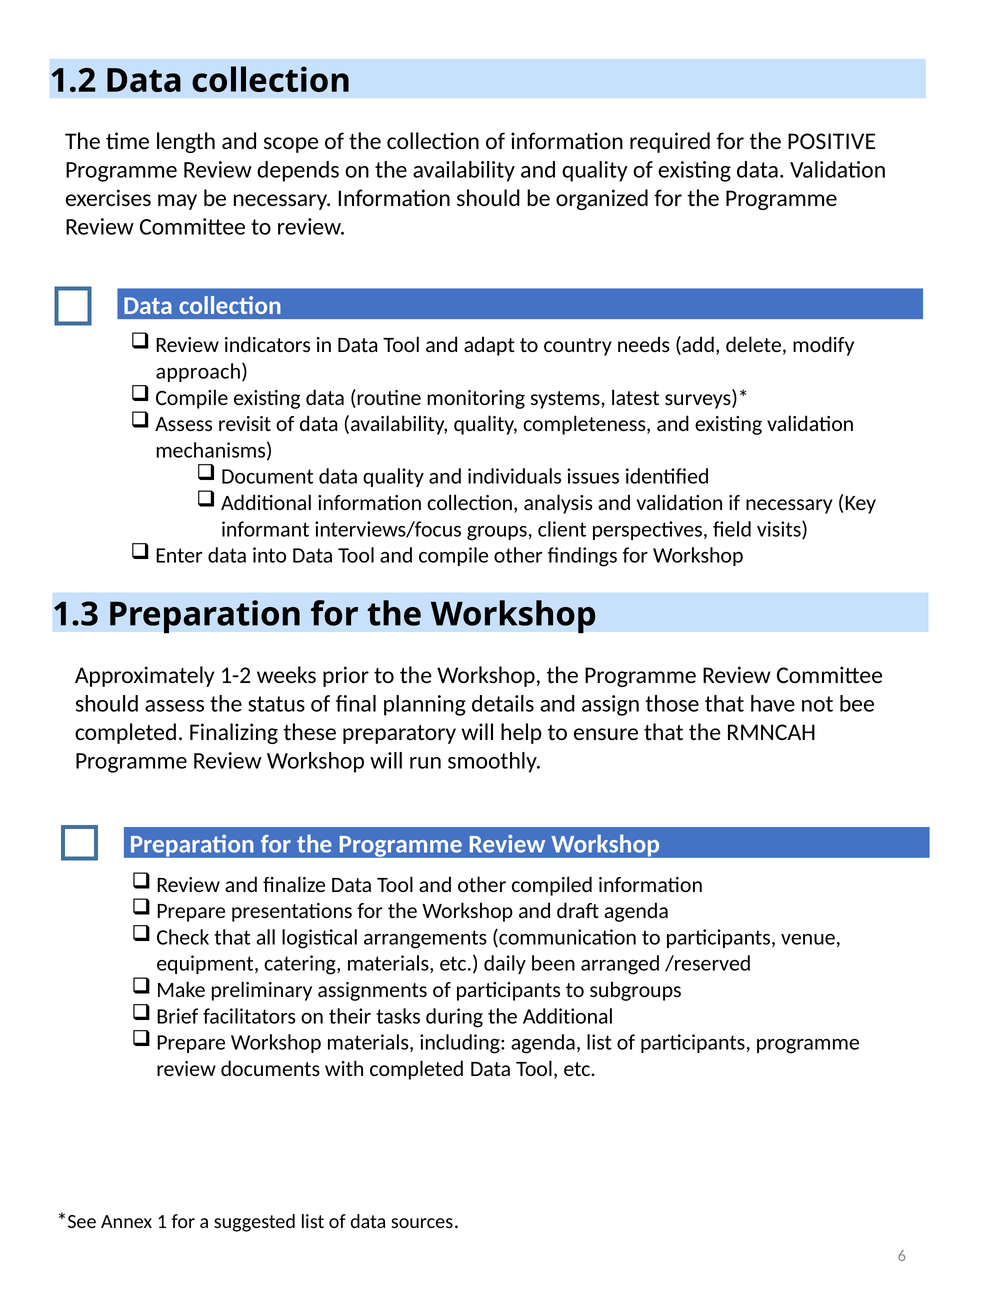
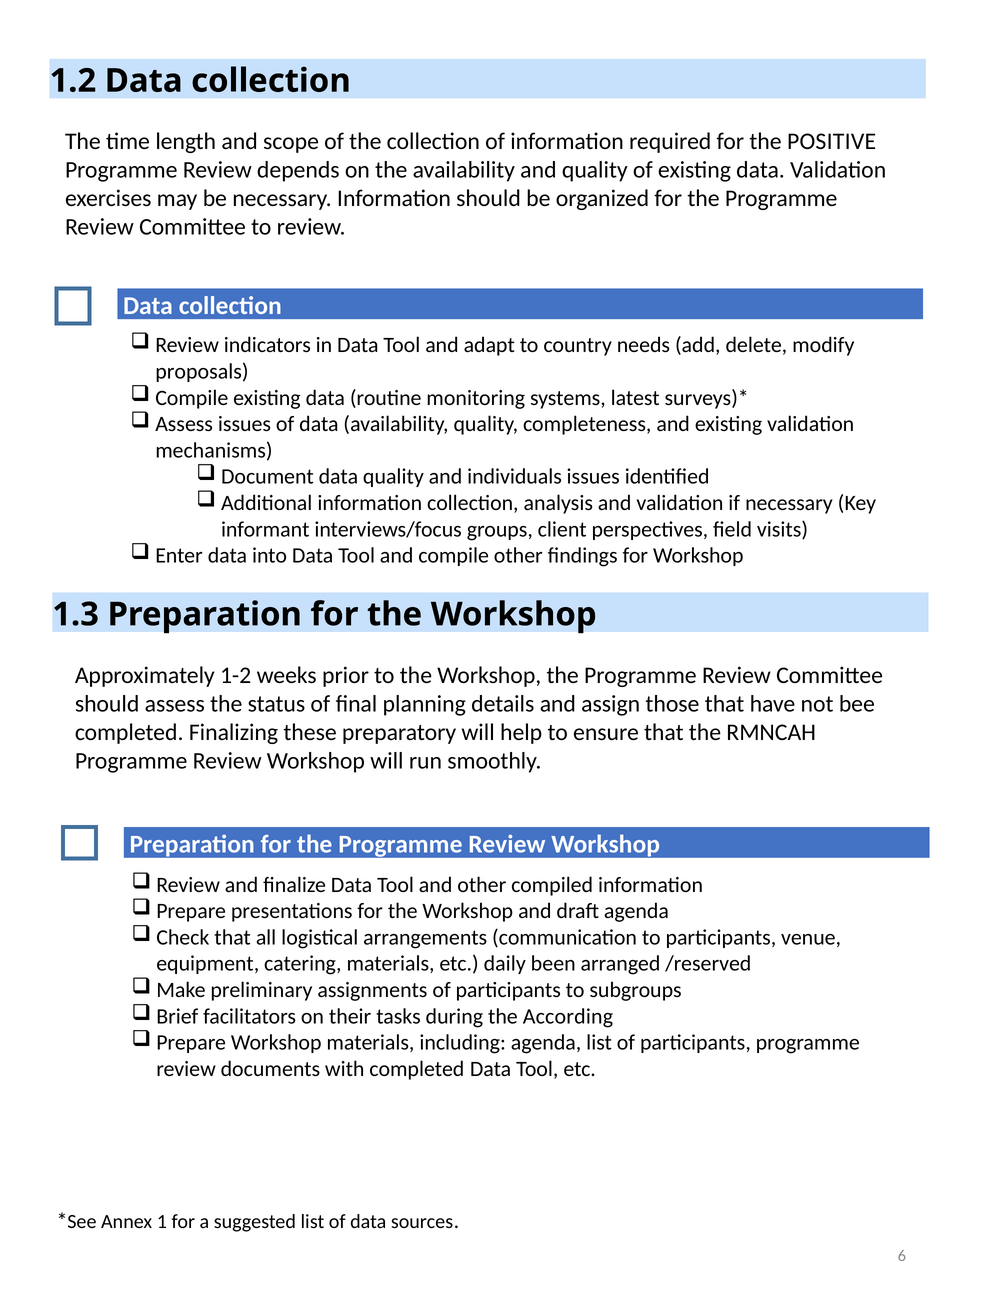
approach: approach -> proposals (202, 371)
revisit: revisit -> issues (244, 424)
Additional: Additional -> According (568, 1016)
